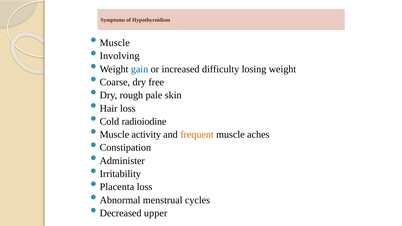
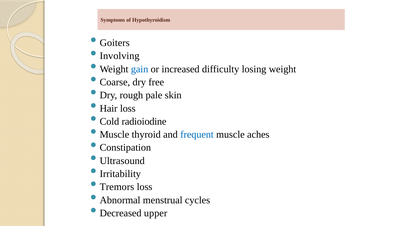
Muscle: Muscle -> Goiters (115, 43)
activity: activity -> thyroid (146, 135)
frequent colour: orange -> blue (197, 135)
Administer: Administer -> Ultrasound (122, 161)
Placenta: Placenta -> Tremors (117, 187)
